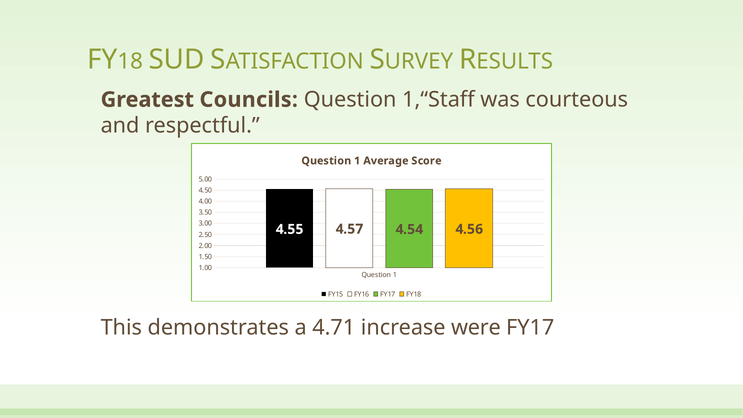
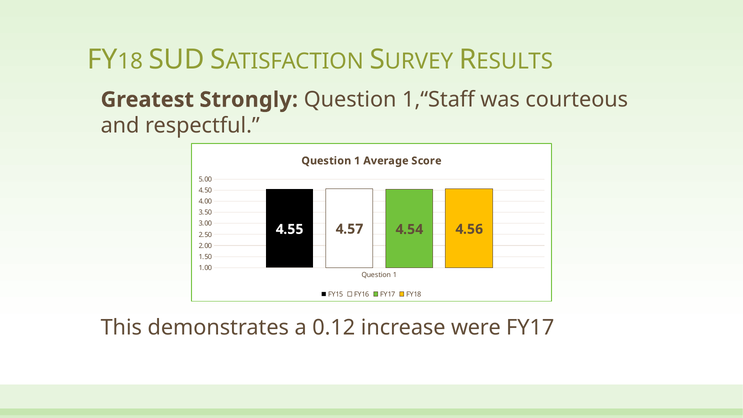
Councils: Councils -> Strongly (249, 100)
4.71: 4.71 -> 0.12 (334, 328)
